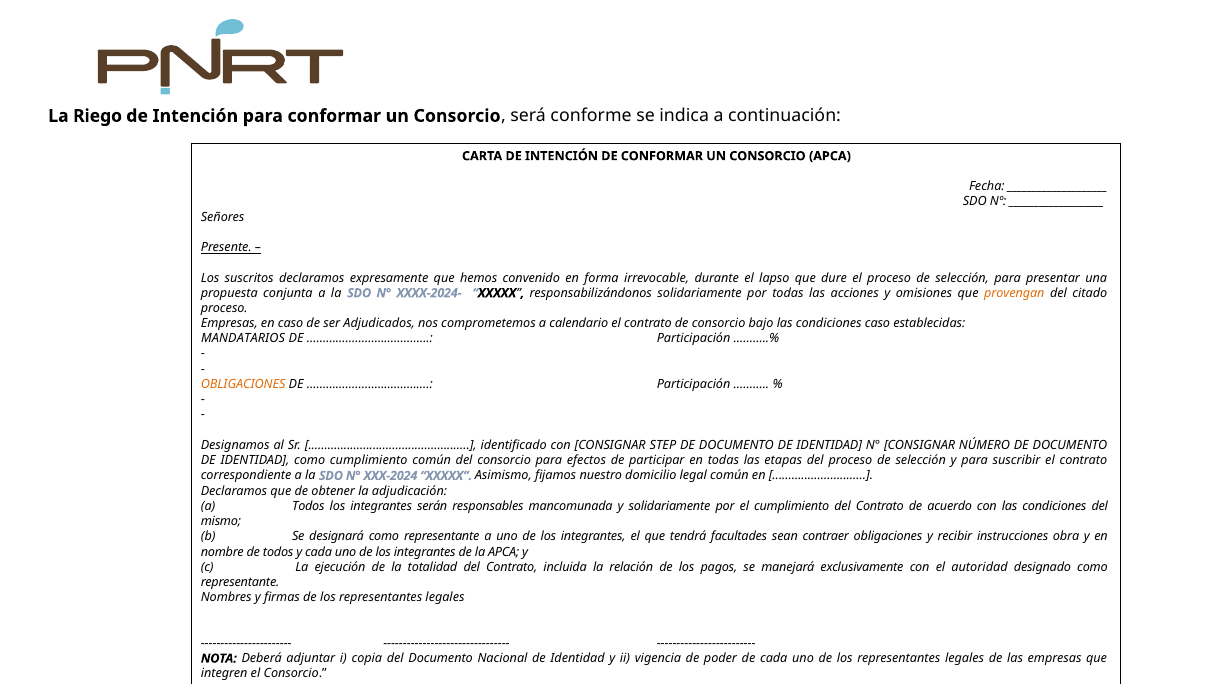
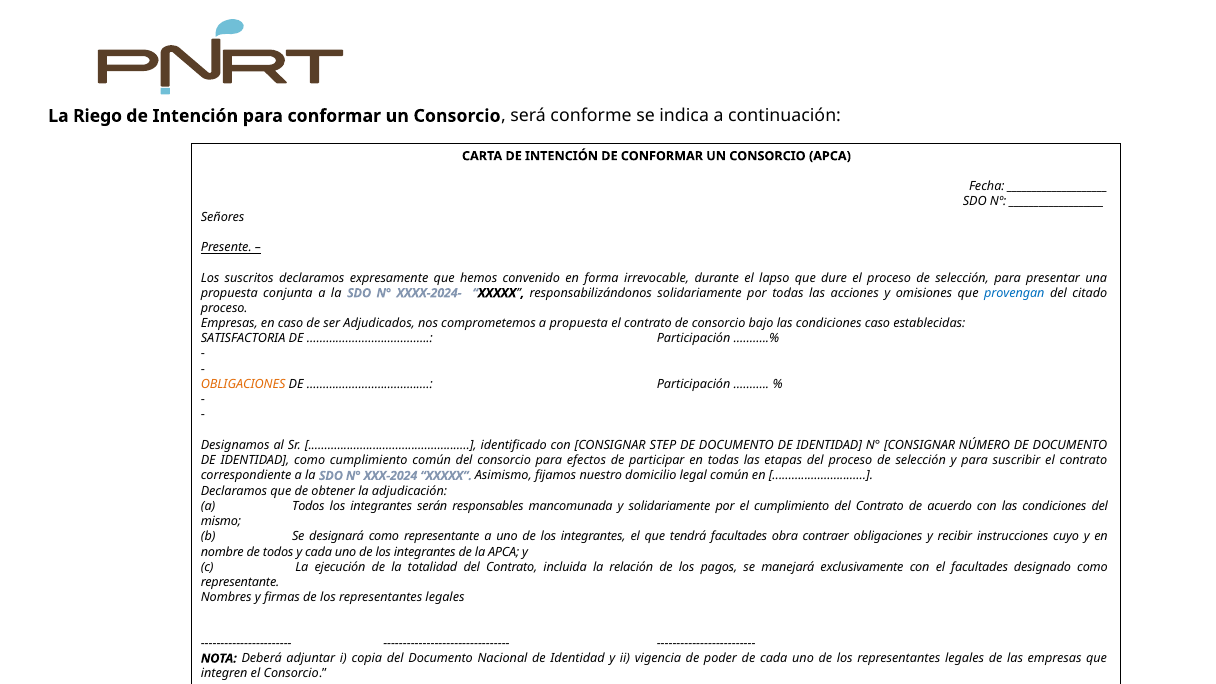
provengan colour: orange -> blue (1014, 293)
a calendario: calendario -> propuesta (579, 324)
MANDATARIOS: MANDATARIOS -> SATISFACTORIA (243, 339)
sean: sean -> obra (785, 537)
obra: obra -> cuyo (1066, 537)
el autoridad: autoridad -> facultades (980, 567)
